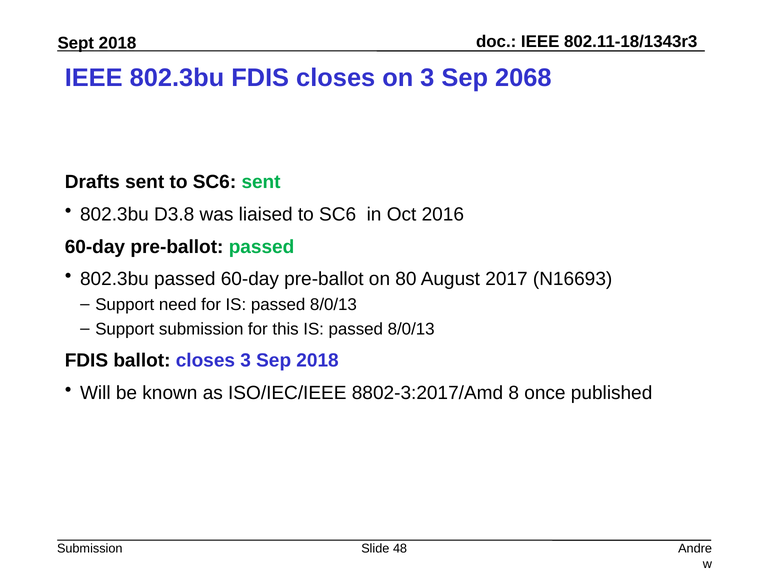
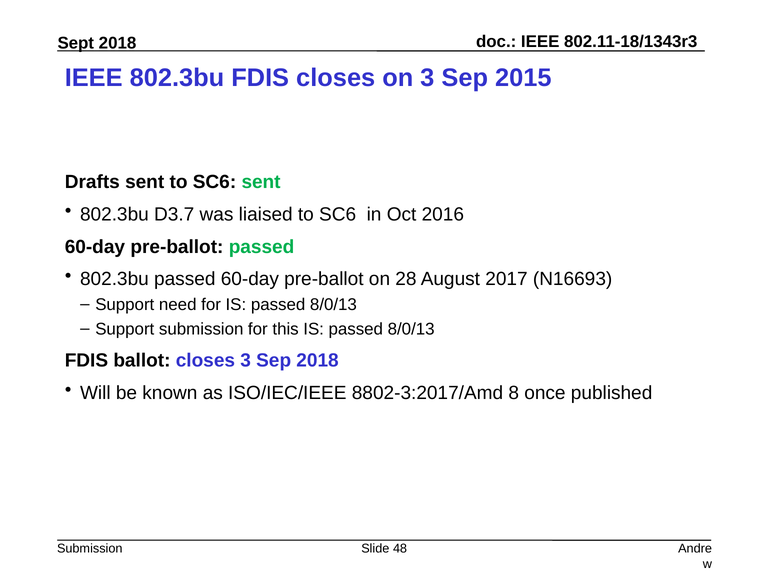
2068: 2068 -> 2015 (523, 78)
D3.8: D3.8 -> D3.7 (174, 214)
80: 80 -> 28 (406, 279)
